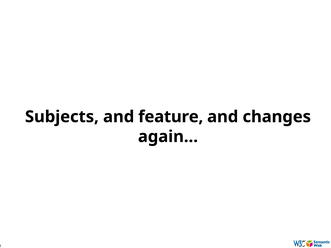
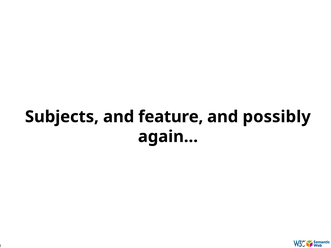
changes: changes -> possibly (277, 117)
